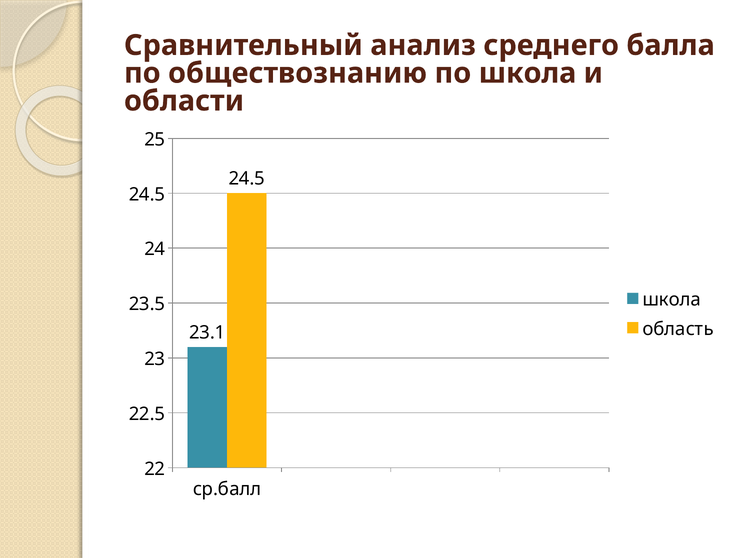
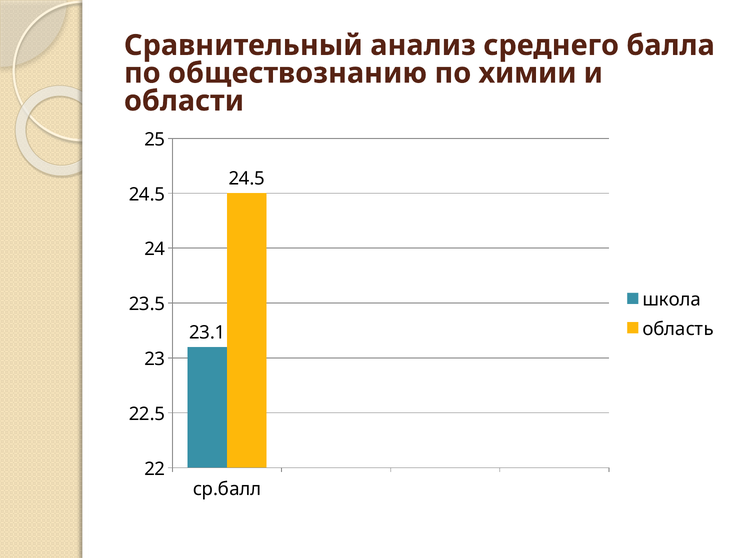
по школа: школа -> химии (528, 73)
